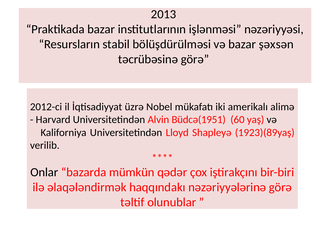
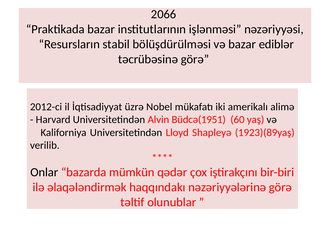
2013: 2013 -> 2066 (164, 14)
şəxsən: şəxsən -> ediblər (276, 44)
